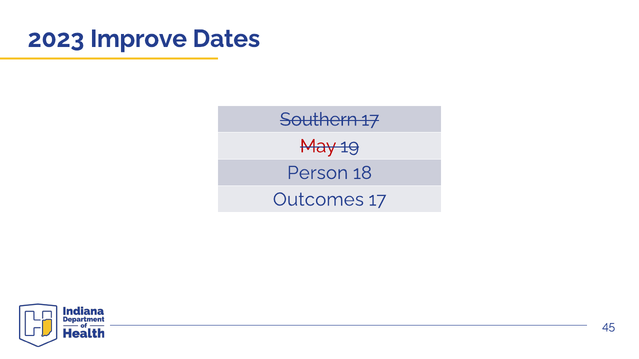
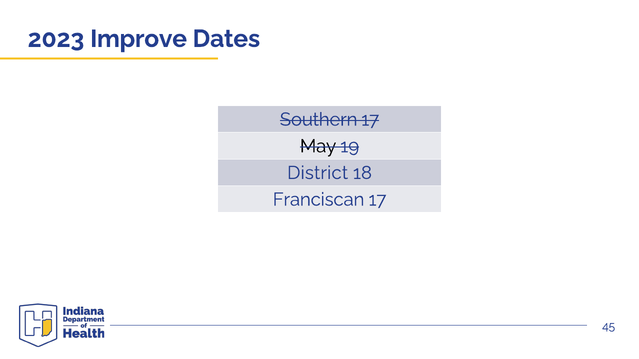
May colour: red -> black (318, 146)
Person: Person -> District (318, 173)
Outcomes: Outcomes -> Franciscan (319, 200)
